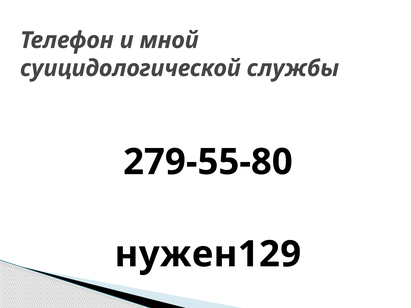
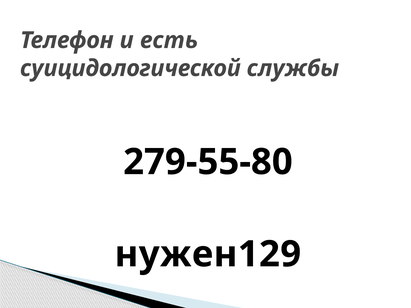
мной: мной -> есть (169, 40)
